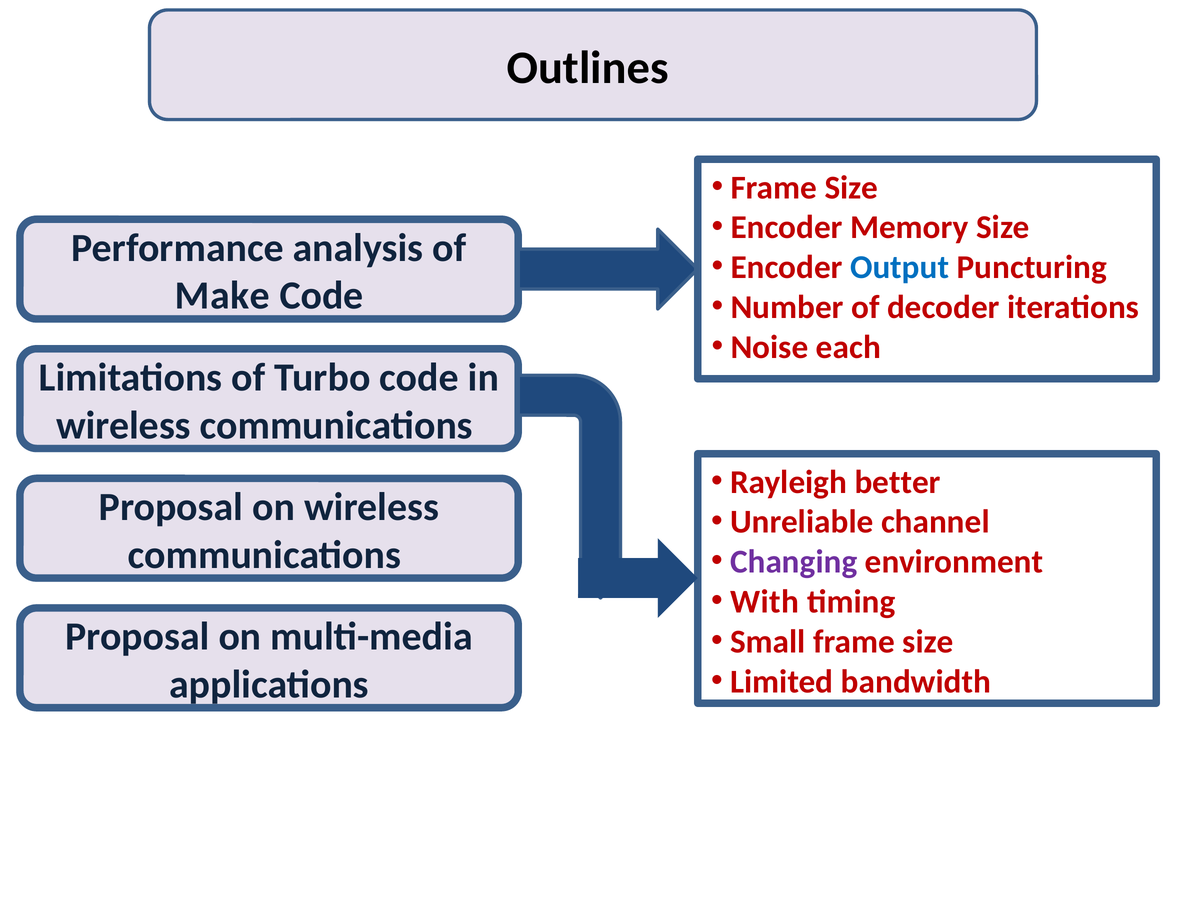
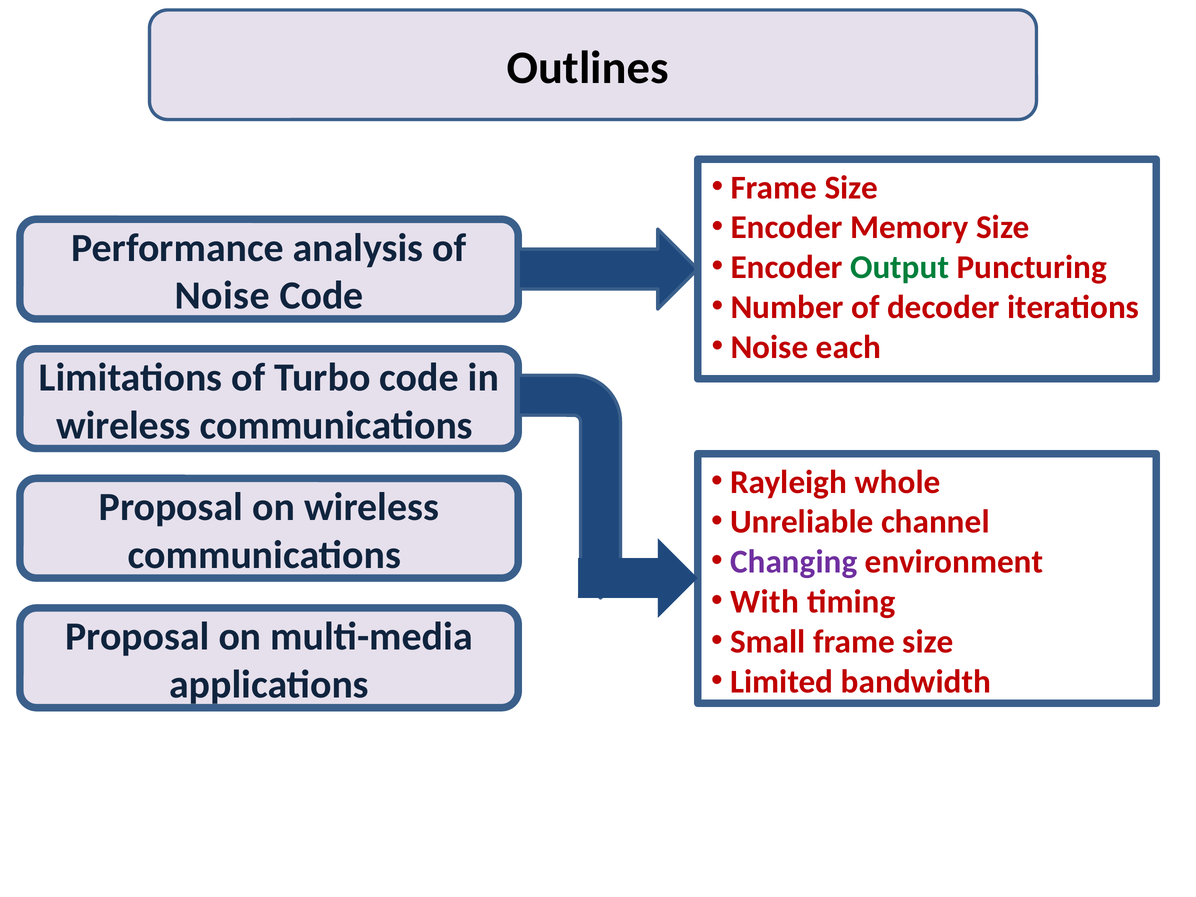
Output colour: blue -> green (900, 267)
Make: Make -> Noise (222, 296)
better: better -> whole (898, 482)
